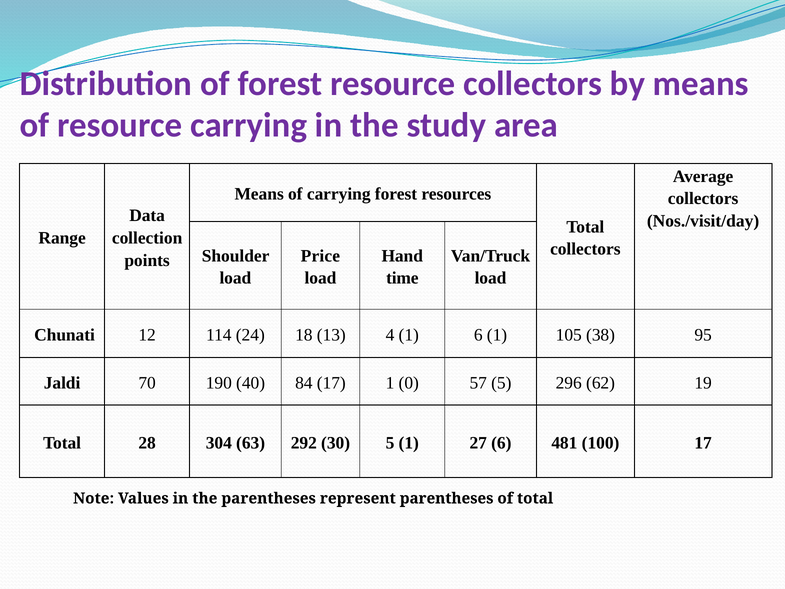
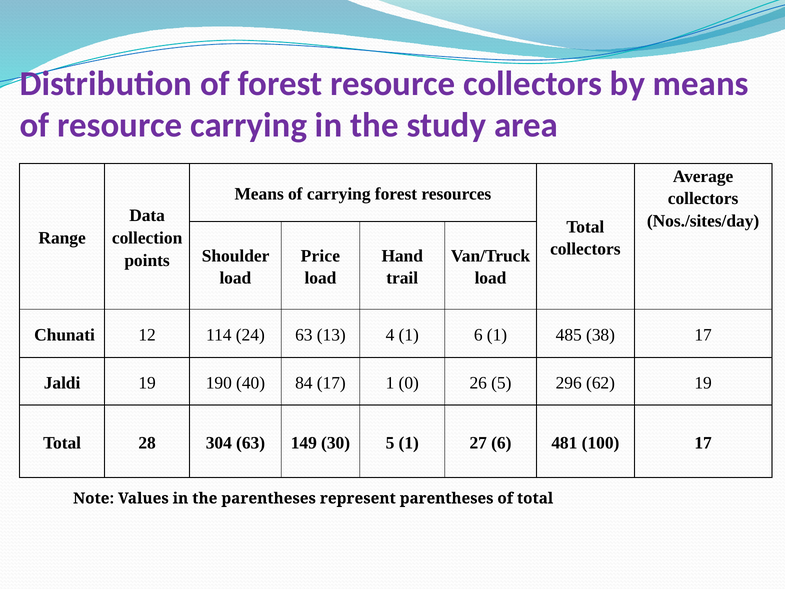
Nos./visit/day: Nos./visit/day -> Nos./sites/day (703, 221)
time: time -> trail (402, 278)
24 18: 18 -> 63 (304, 335)
105: 105 -> 485 (569, 335)
38 95: 95 -> 17 (703, 335)
Jaldi 70: 70 -> 19 (147, 383)
57: 57 -> 26 (478, 383)
292: 292 -> 149 (304, 443)
